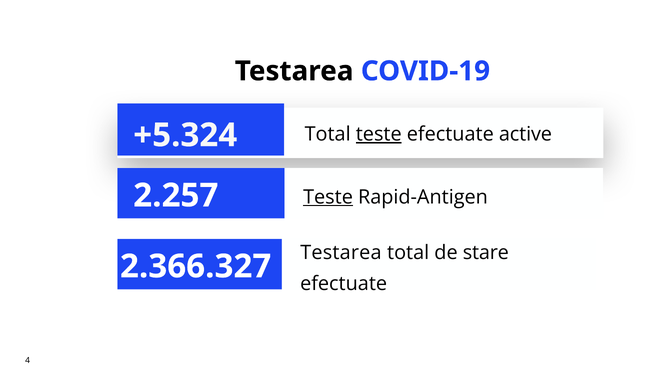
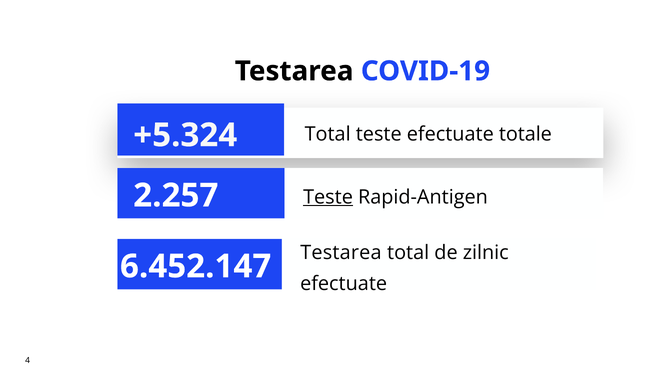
teste underline: present -> none (379, 134)
active: active -> totale (525, 134)
stare: stare -> zilnic (486, 253)
2.366.327: 2.366.327 -> 6.452.147 (196, 267)
